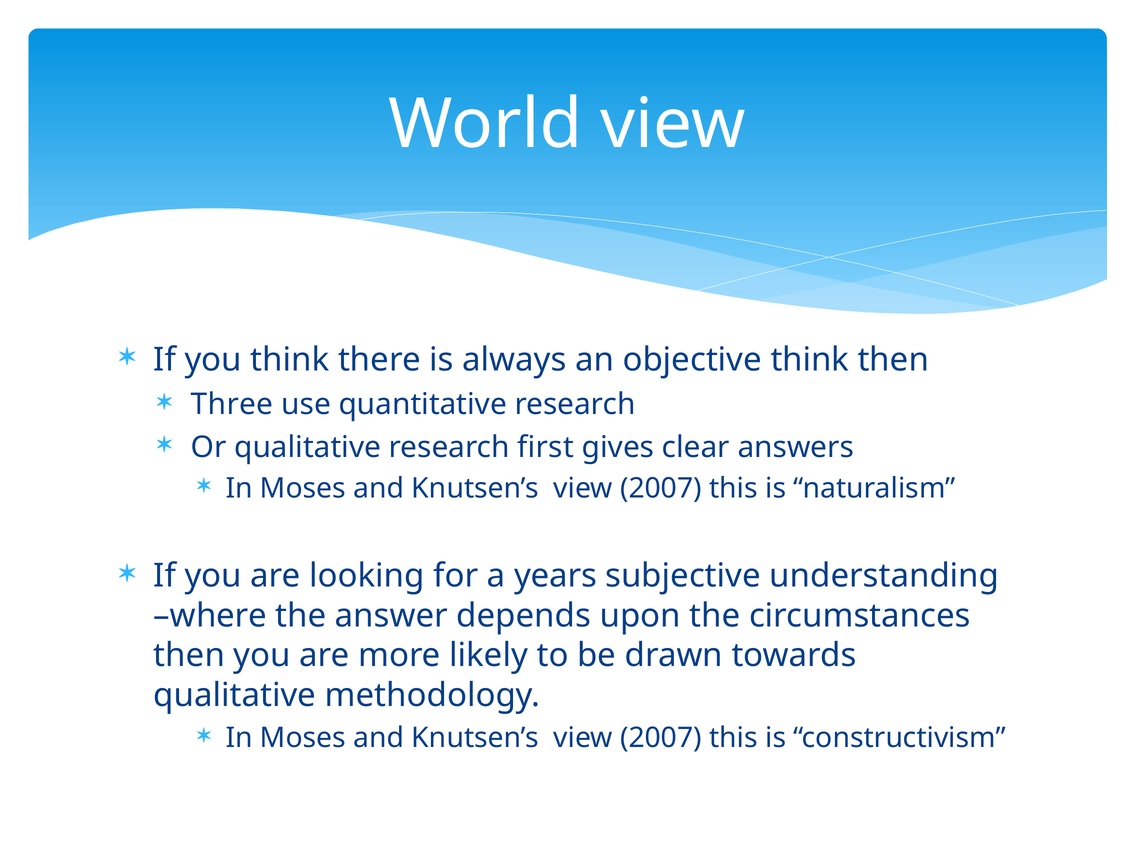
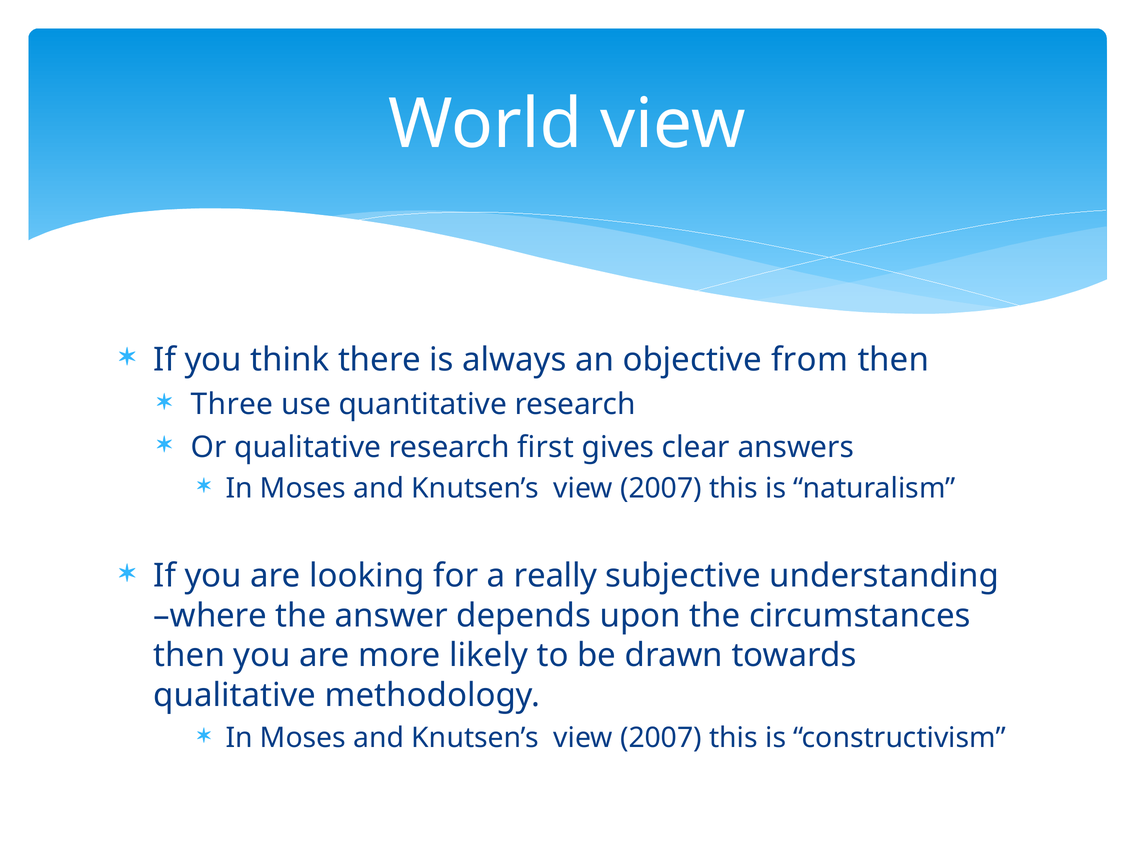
objective think: think -> from (810, 360)
years: years -> really (556, 576)
